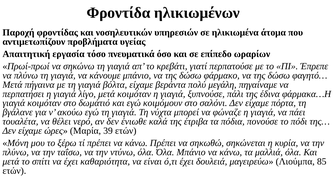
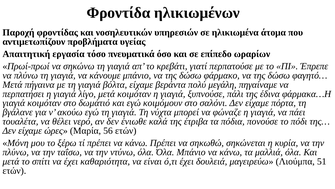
39: 39 -> 56 (108, 130)
85: 85 -> 51 (322, 161)
